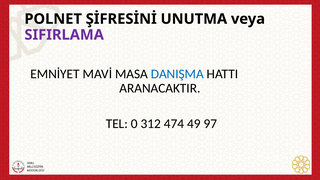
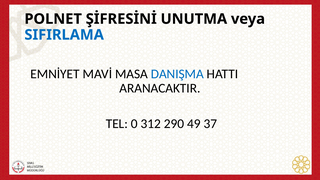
SIFIRLAMA colour: purple -> blue (64, 35)
474: 474 -> 290 (174, 124)
97: 97 -> 37 (210, 124)
